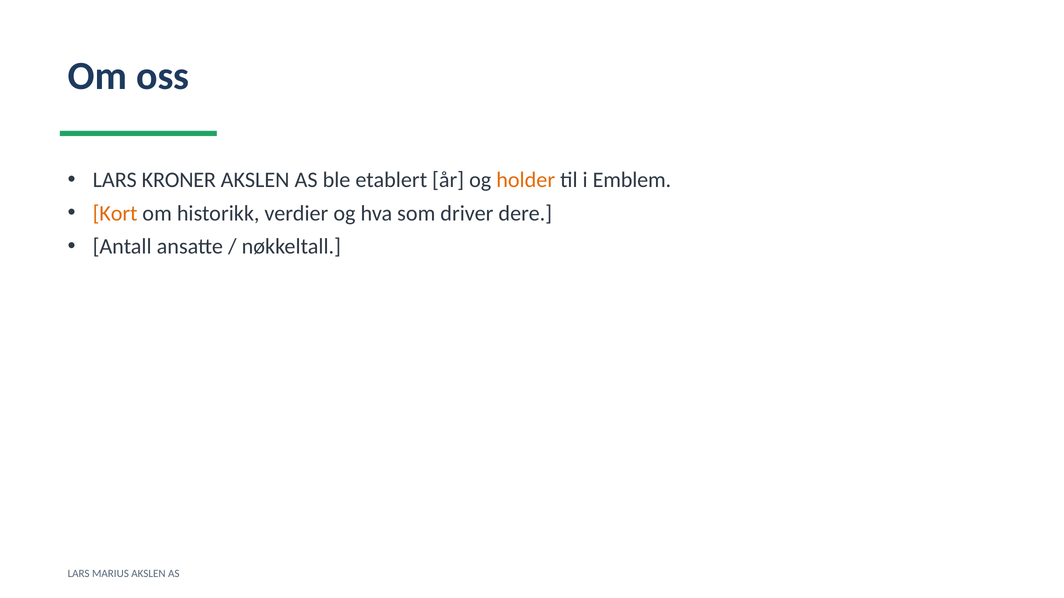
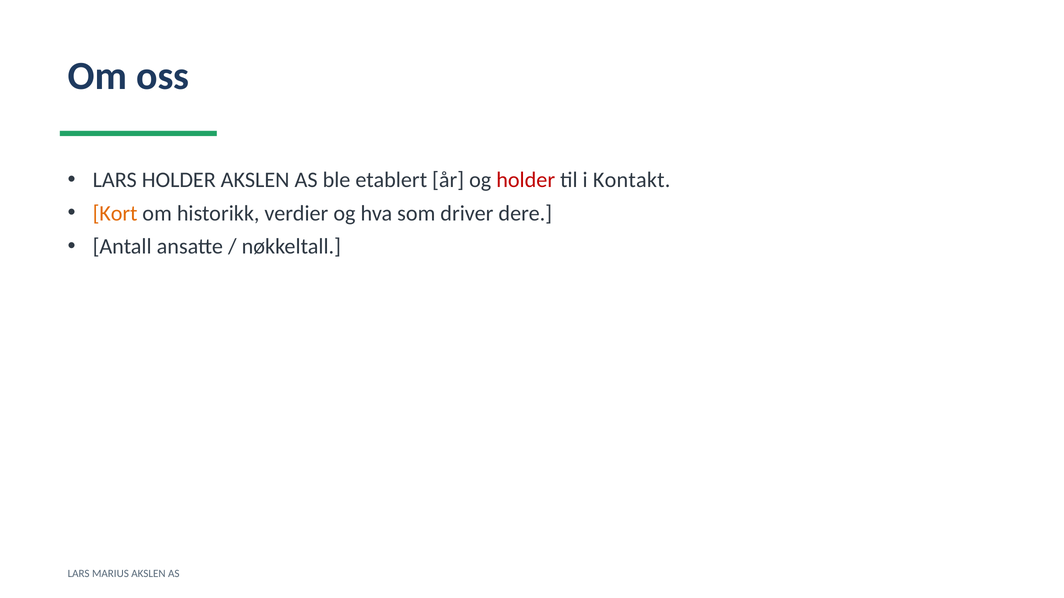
LARS KRONER: KRONER -> HOLDER (179, 180)
holder colour: orange -> red (526, 180)
Emblem: Emblem -> Kontakt (632, 180)
